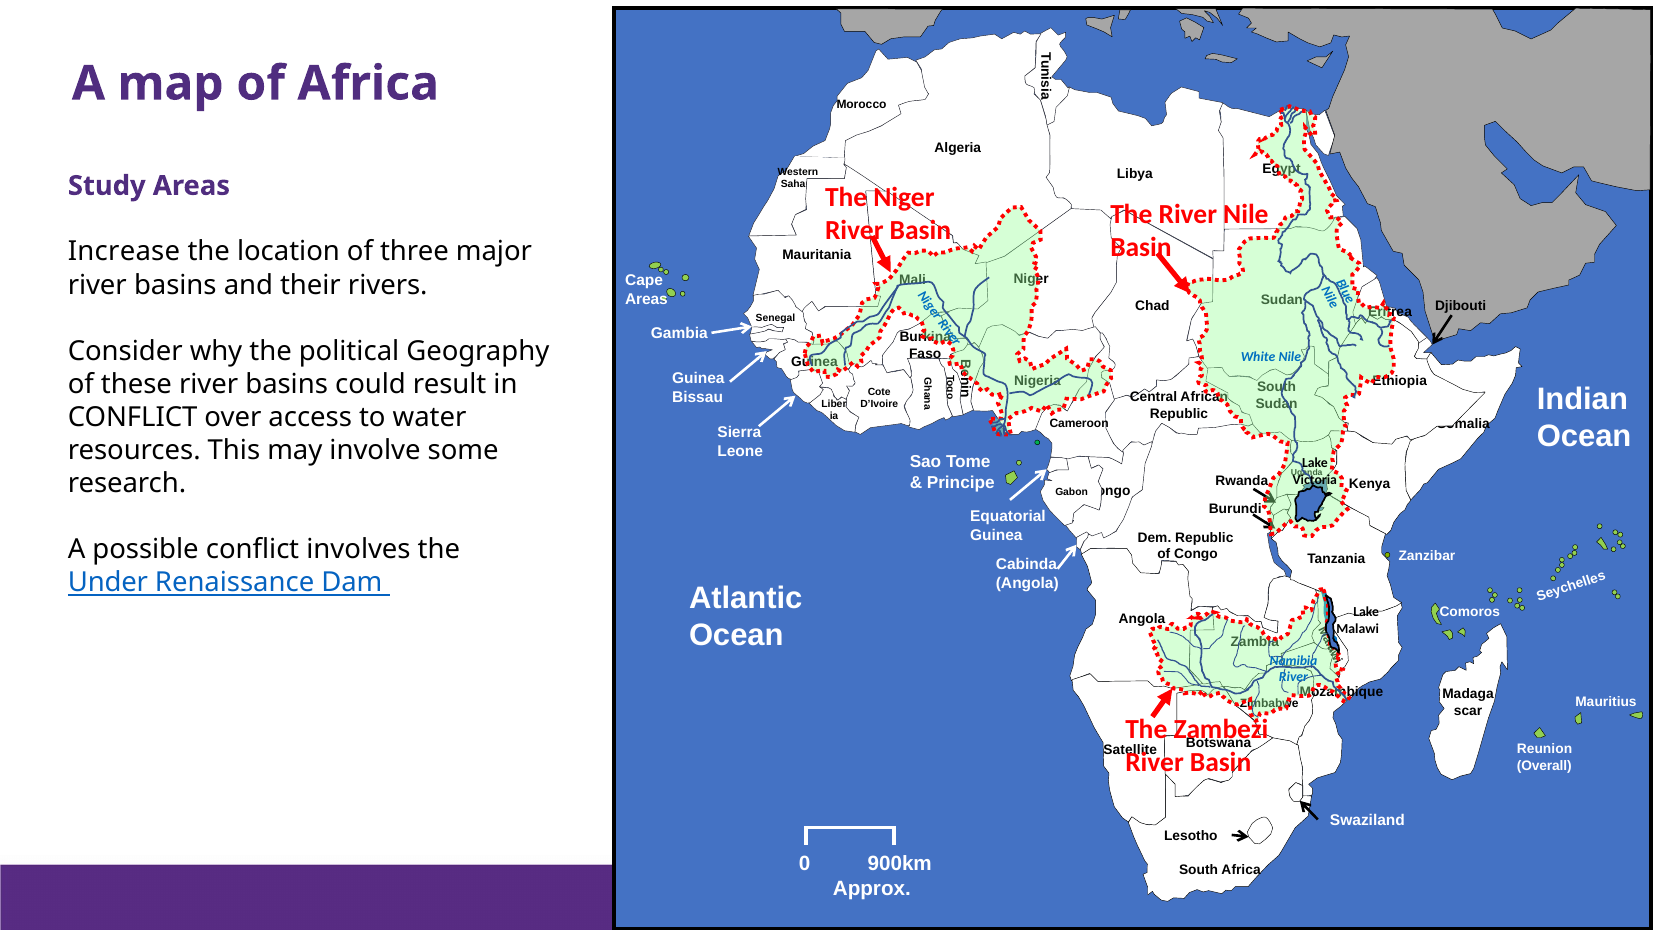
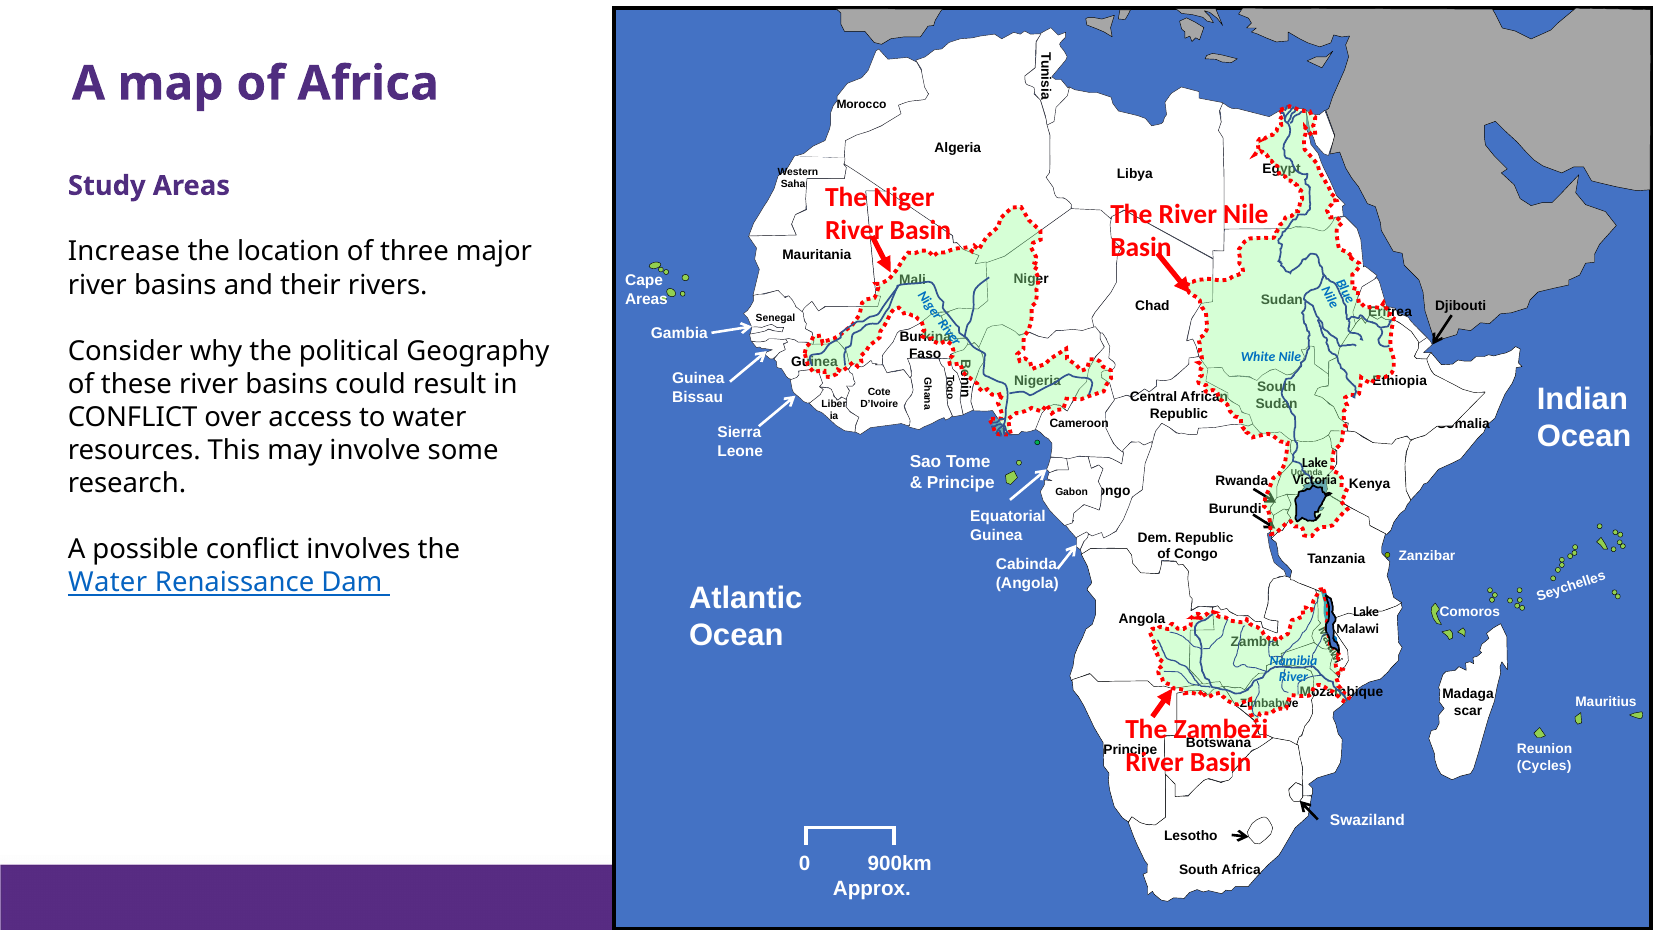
Under: Under -> Water (108, 582)
Satellite: Satellite -> Principe (1130, 750)
Overall: Overall -> Cycles (1544, 766)
